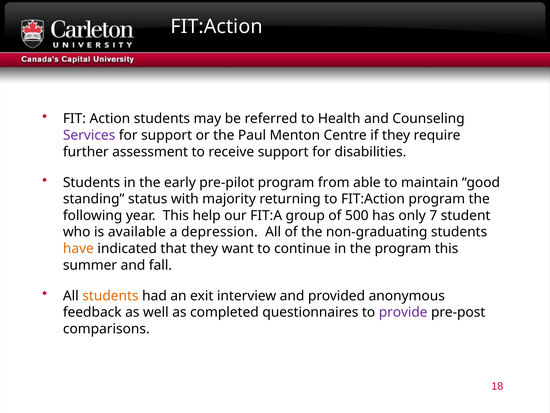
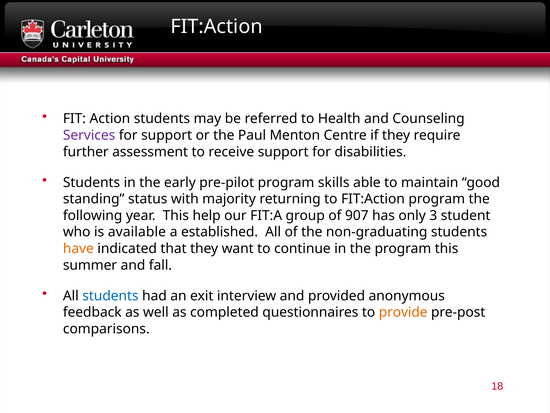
from: from -> skills (334, 182)
500: 500 -> 907 (357, 215)
7: 7 -> 3 (433, 215)
depression: depression -> established (220, 232)
students colour: orange -> blue (110, 296)
provide colour: purple -> orange (403, 312)
